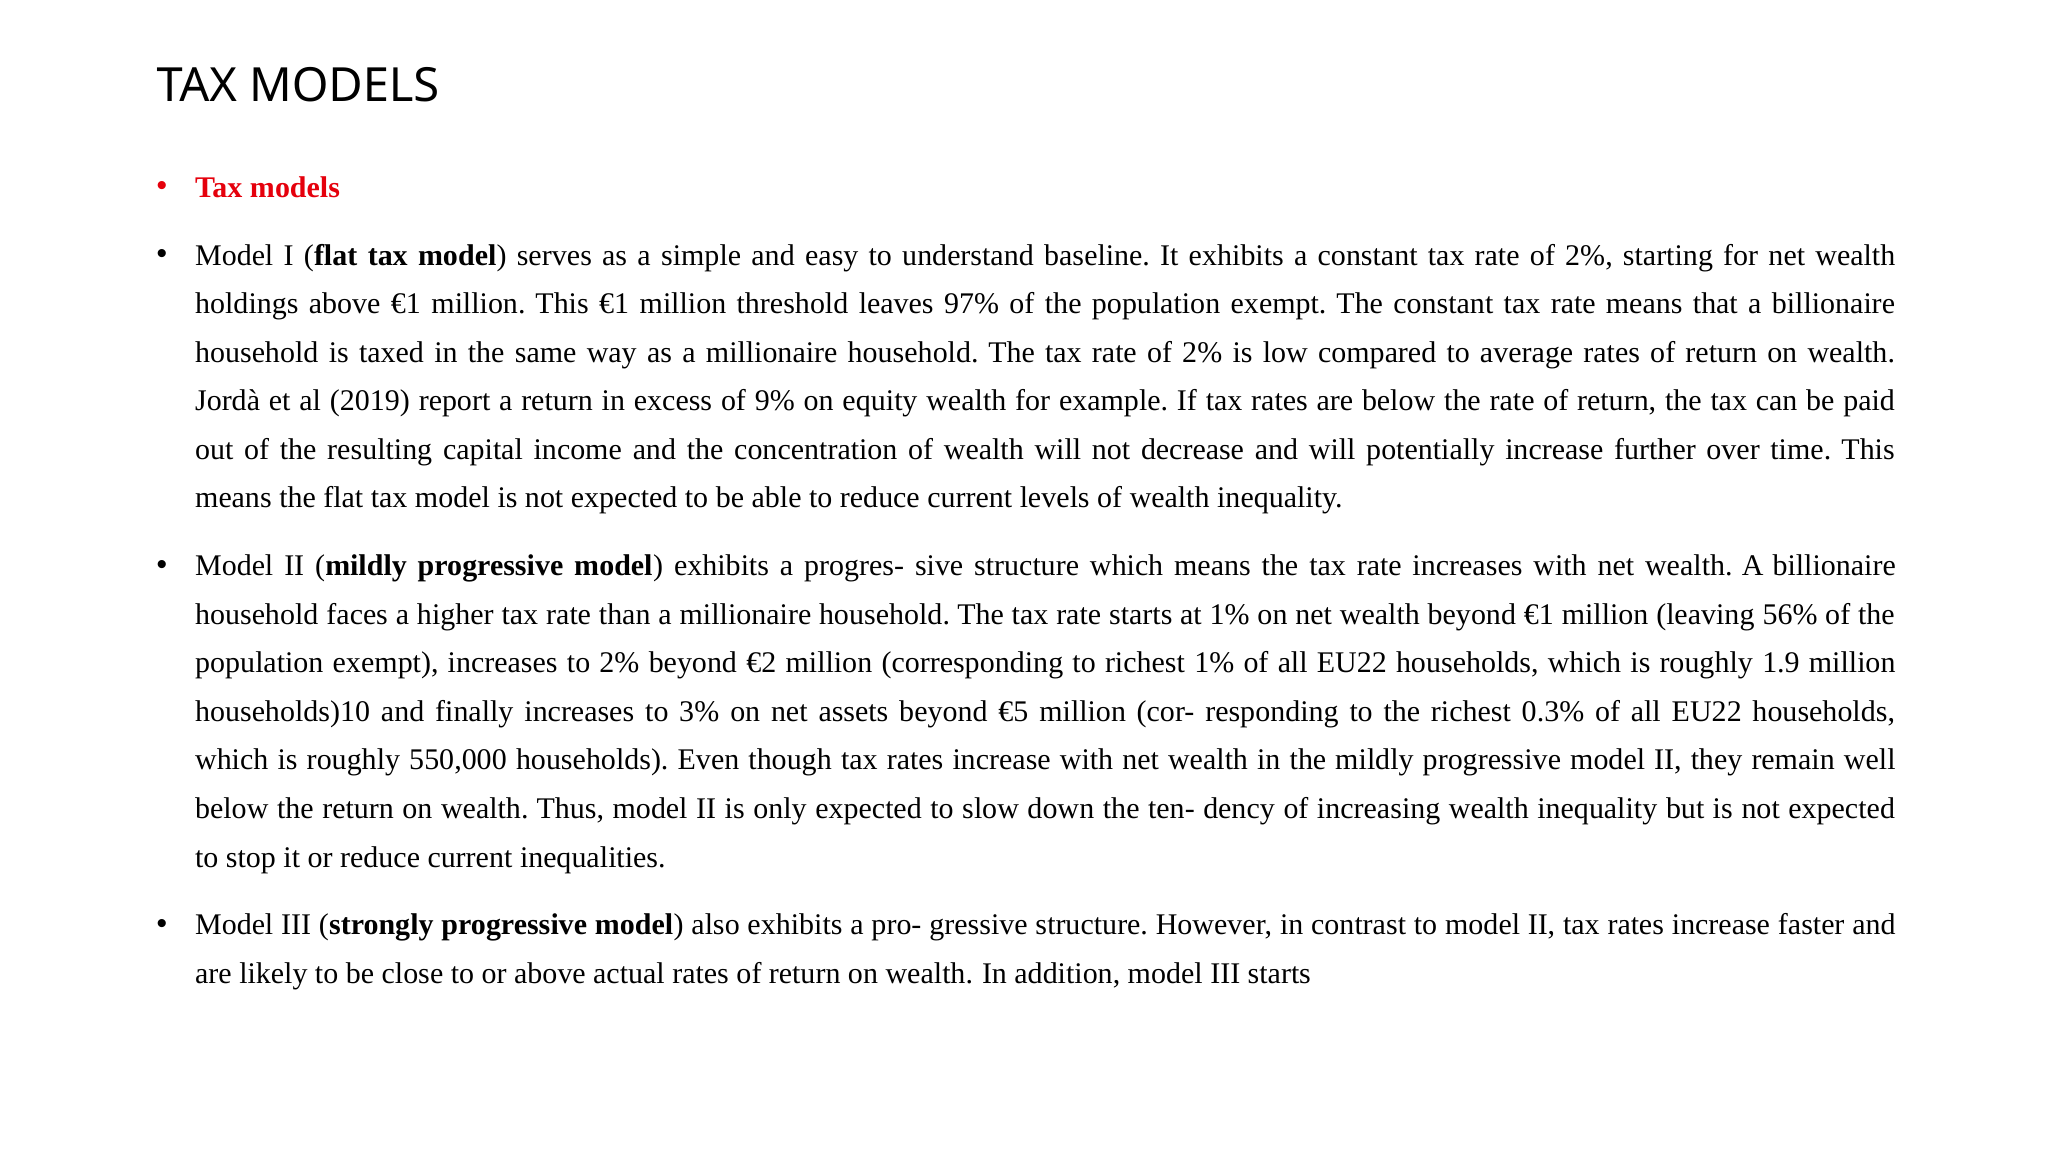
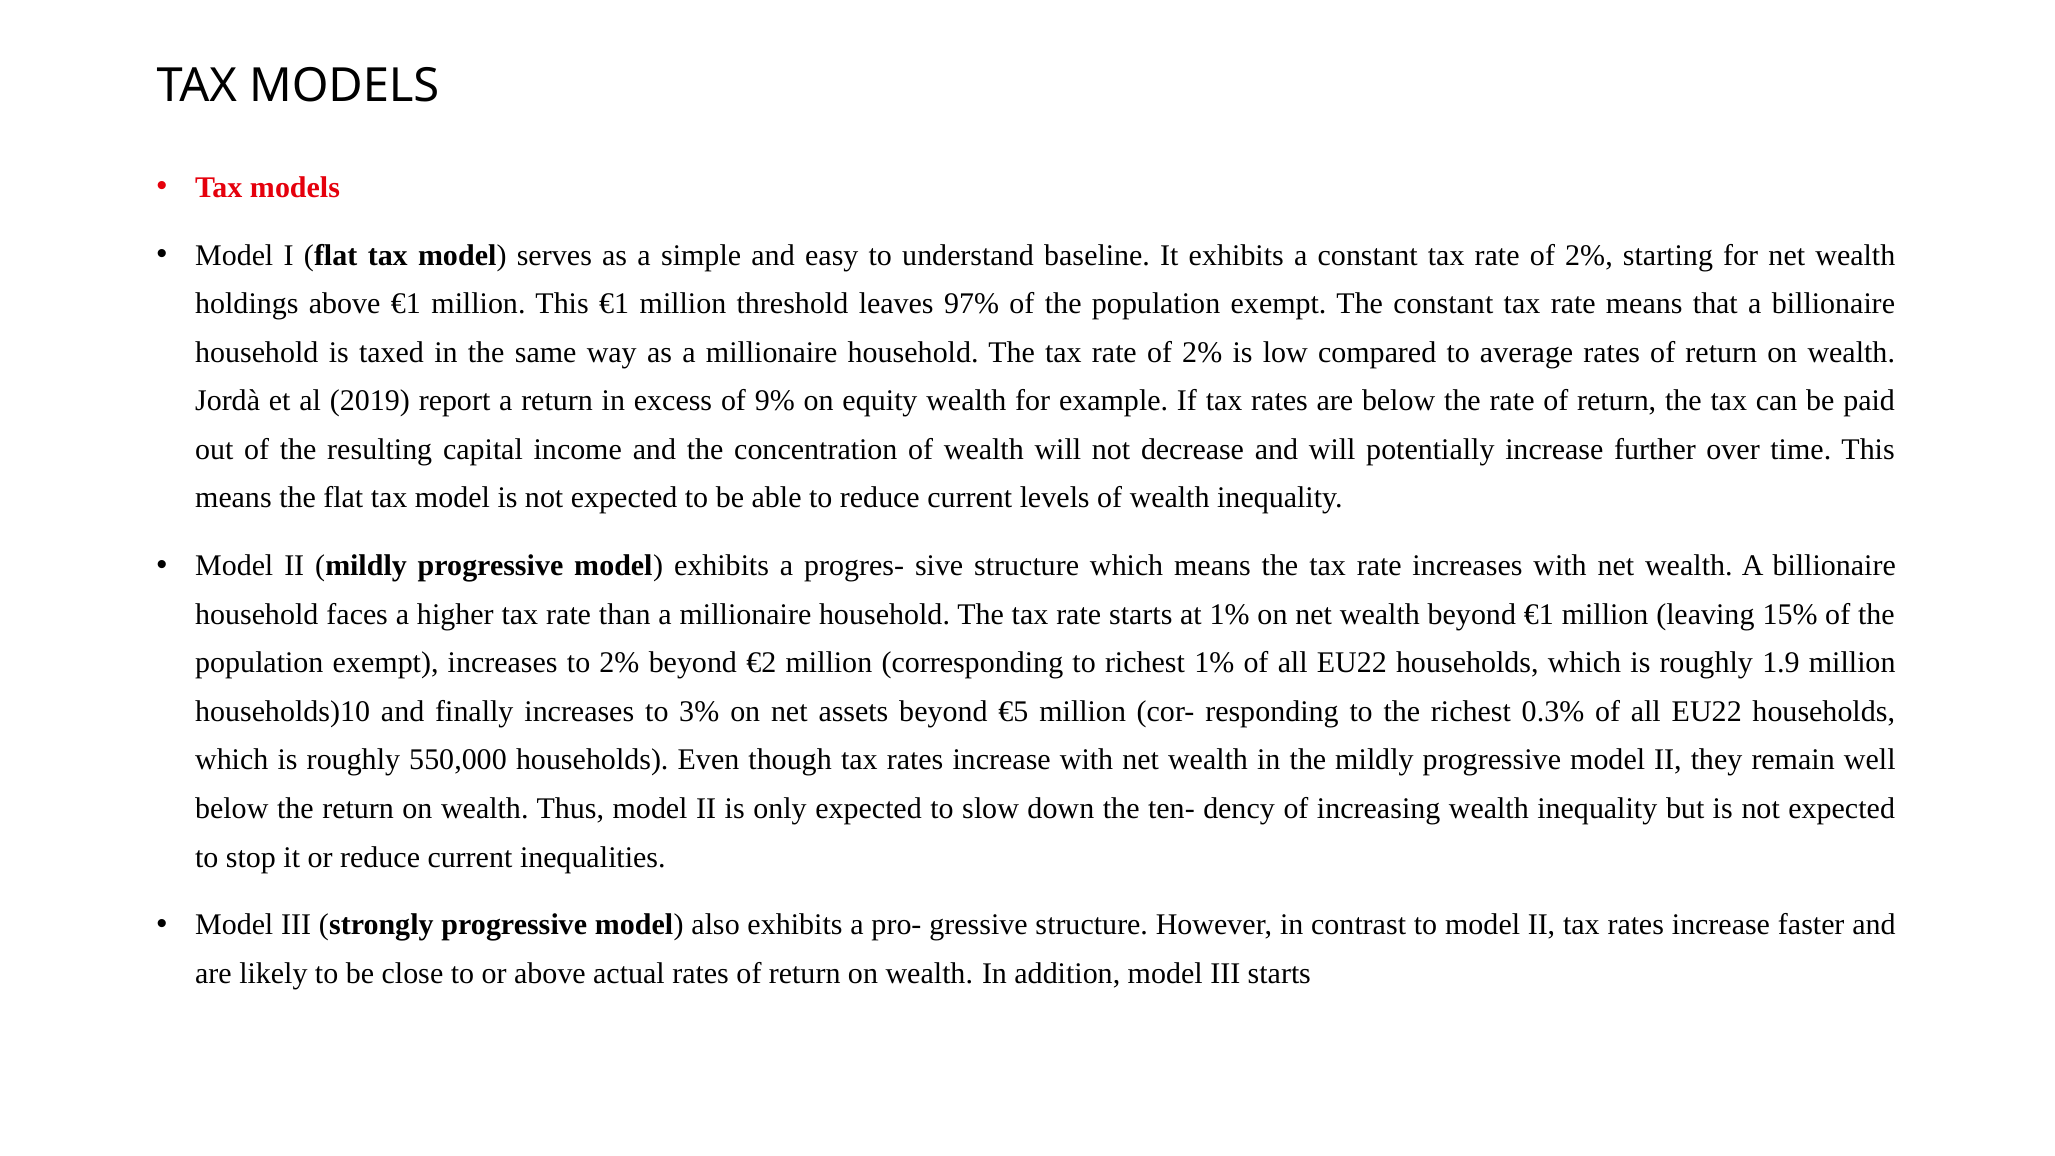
56%: 56% -> 15% (1790, 614)
